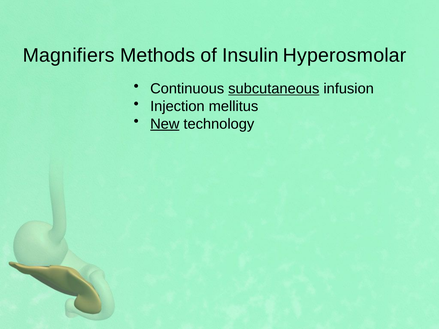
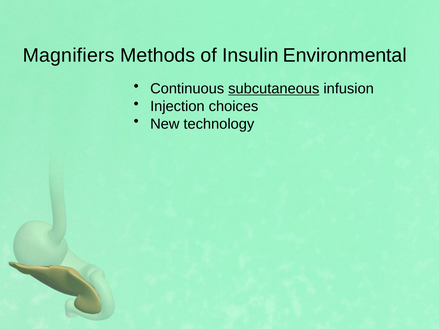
Hyperosmolar: Hyperosmolar -> Environmental (345, 56)
mellitus: mellitus -> choices (233, 106)
New underline: present -> none (165, 124)
